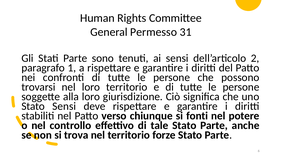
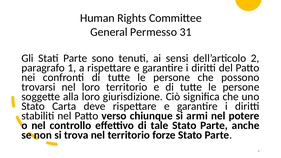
Stato Sensi: Sensi -> Carta (64, 106)
fonti: fonti -> armi (197, 116)
